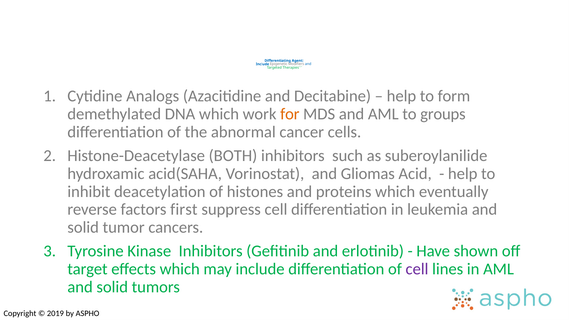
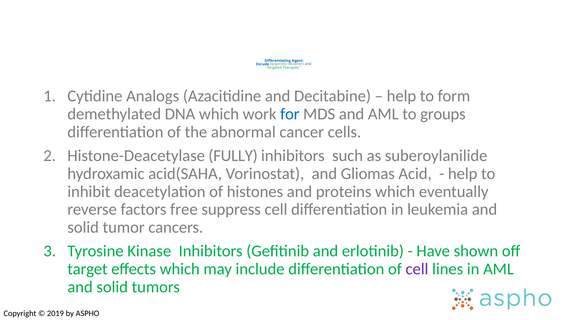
for colour: orange -> blue (290, 114)
BOTH: BOTH -> FULLY (233, 156)
first: first -> free (184, 209)
